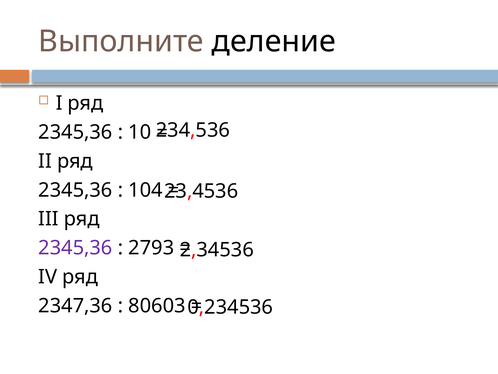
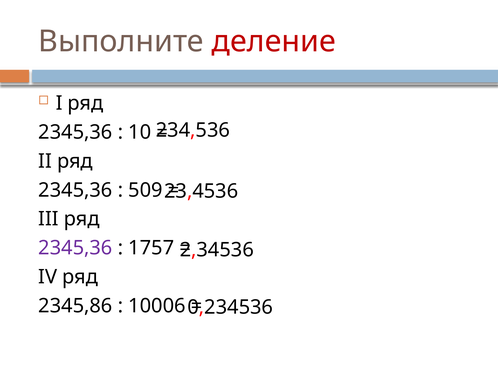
деление colour: black -> red (274, 42)
104: 104 -> 509 (146, 190)
2793: 2793 -> 1757 (151, 248)
2347,36: 2347,36 -> 2345,86 (75, 305)
80603: 80603 -> 10006 (157, 305)
